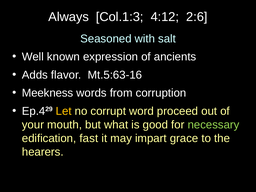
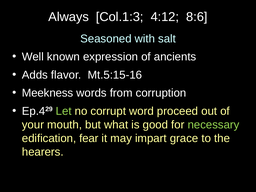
2:6: 2:6 -> 8:6 (197, 17)
Mt.5:63-16: Mt.5:63-16 -> Mt.5:15-16 (115, 75)
Let colour: yellow -> light green (64, 111)
fast: fast -> fear (89, 138)
